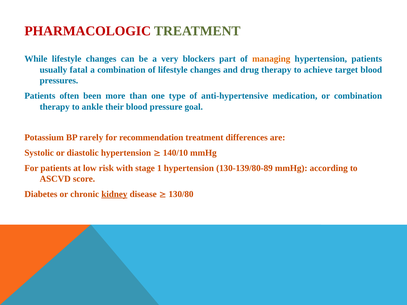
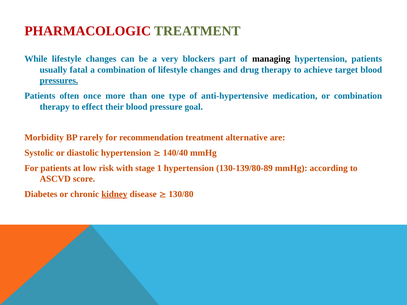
managing colour: orange -> black (271, 59)
pressures underline: none -> present (59, 81)
been: been -> once (92, 96)
ankle: ankle -> effect (92, 107)
Potassium: Potassium -> Morbidity (44, 137)
differences: differences -> alternative (247, 137)
140/10: 140/10 -> 140/40 (175, 153)
